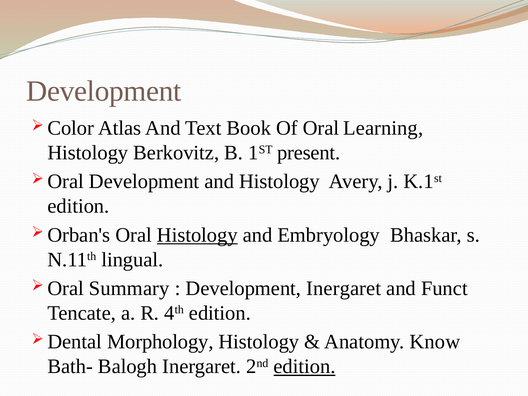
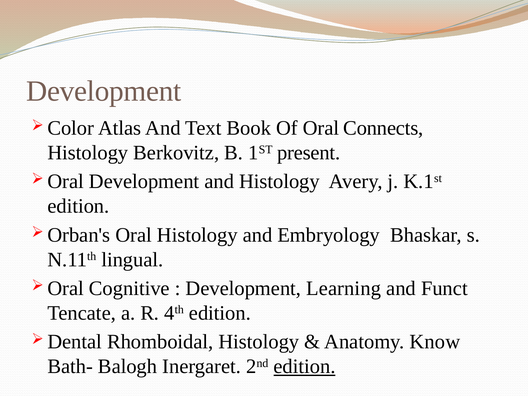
Learning: Learning -> Connects (383, 128)
Histology underline: present -> none (197, 235)
Summary: Summary -> Cognitive (129, 288)
Development Inergaret: Inergaret -> Learning (344, 288)
Morphology: Morphology -> Rhomboidal (160, 342)
